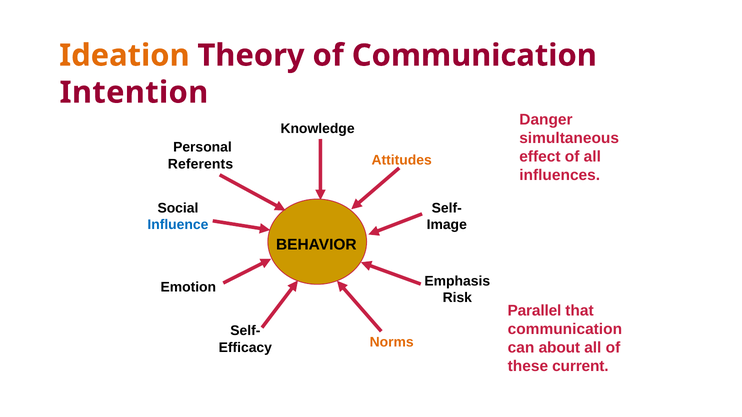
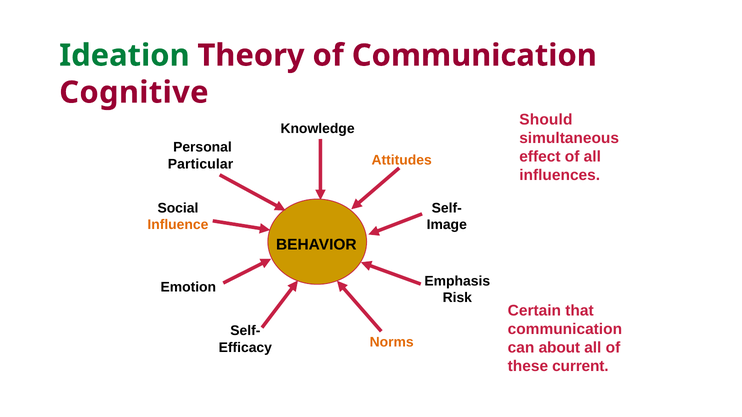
Ideation colour: orange -> green (124, 55)
Intention: Intention -> Cognitive (134, 93)
Danger: Danger -> Should (546, 120)
Referents: Referents -> Particular (200, 164)
Influence colour: blue -> orange (178, 225)
Parallel: Parallel -> Certain (534, 311)
